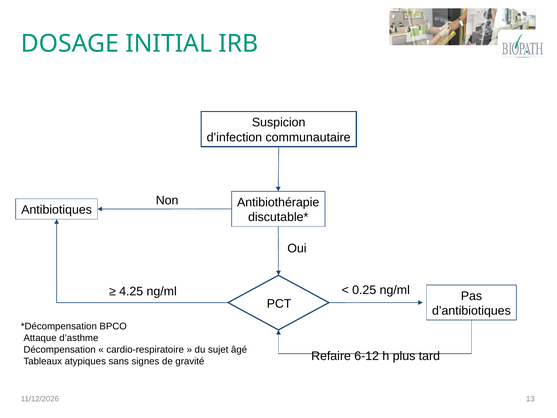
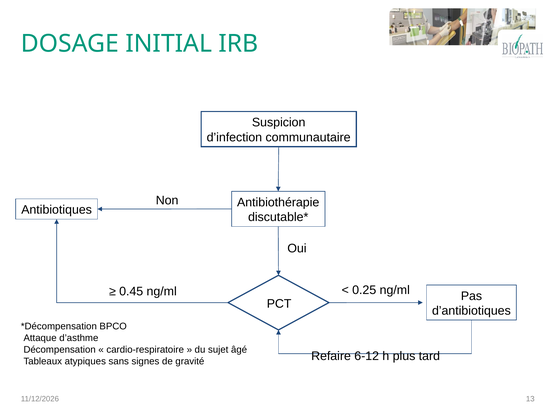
4.25: 4.25 -> 0.45 (131, 291)
